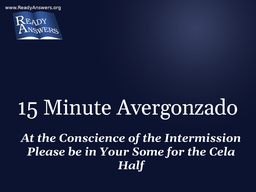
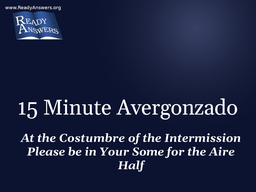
Conscience: Conscience -> Costumbre (92, 138)
Cela: Cela -> Aire (222, 152)
